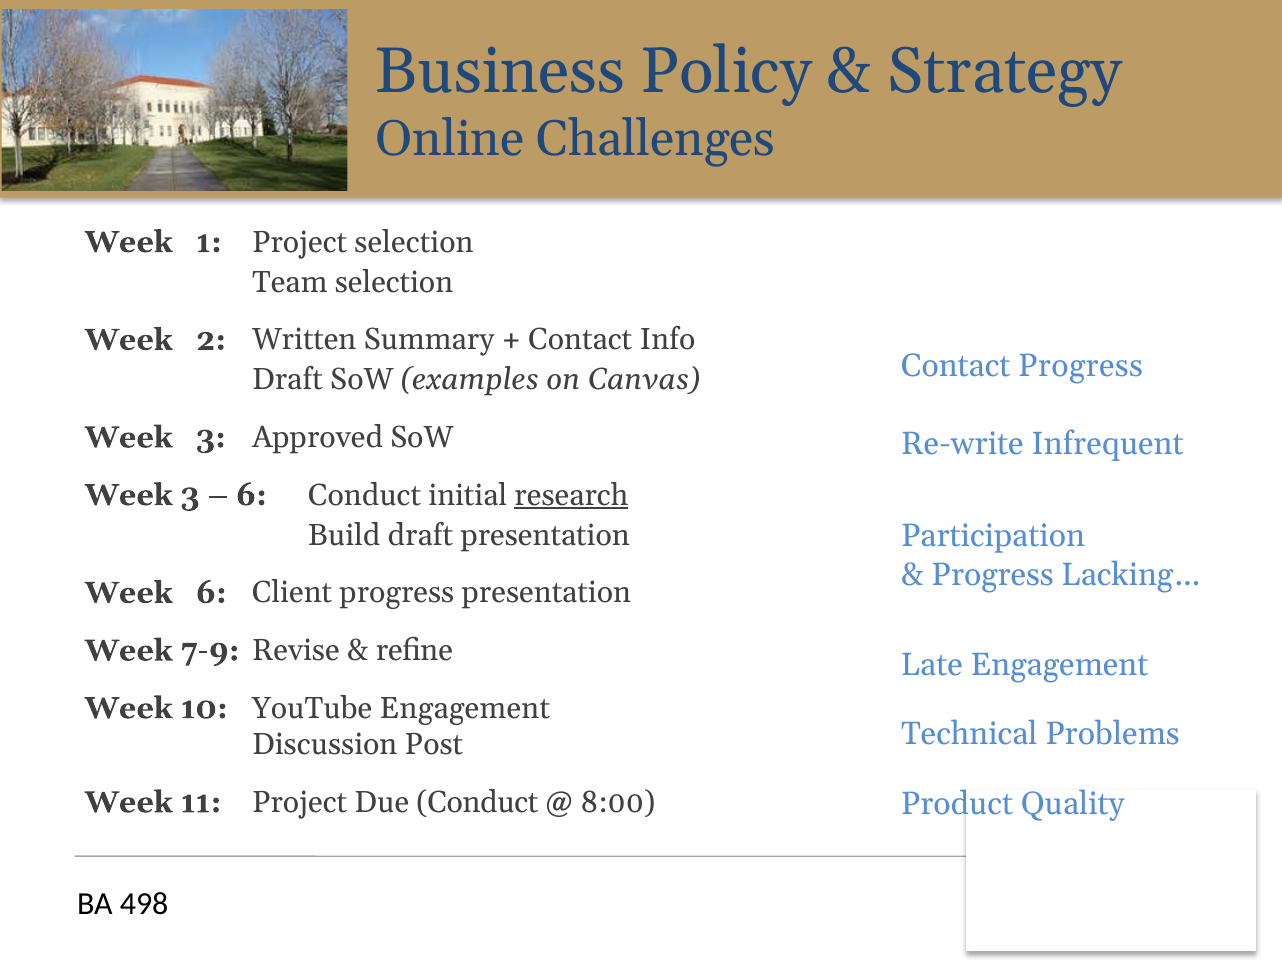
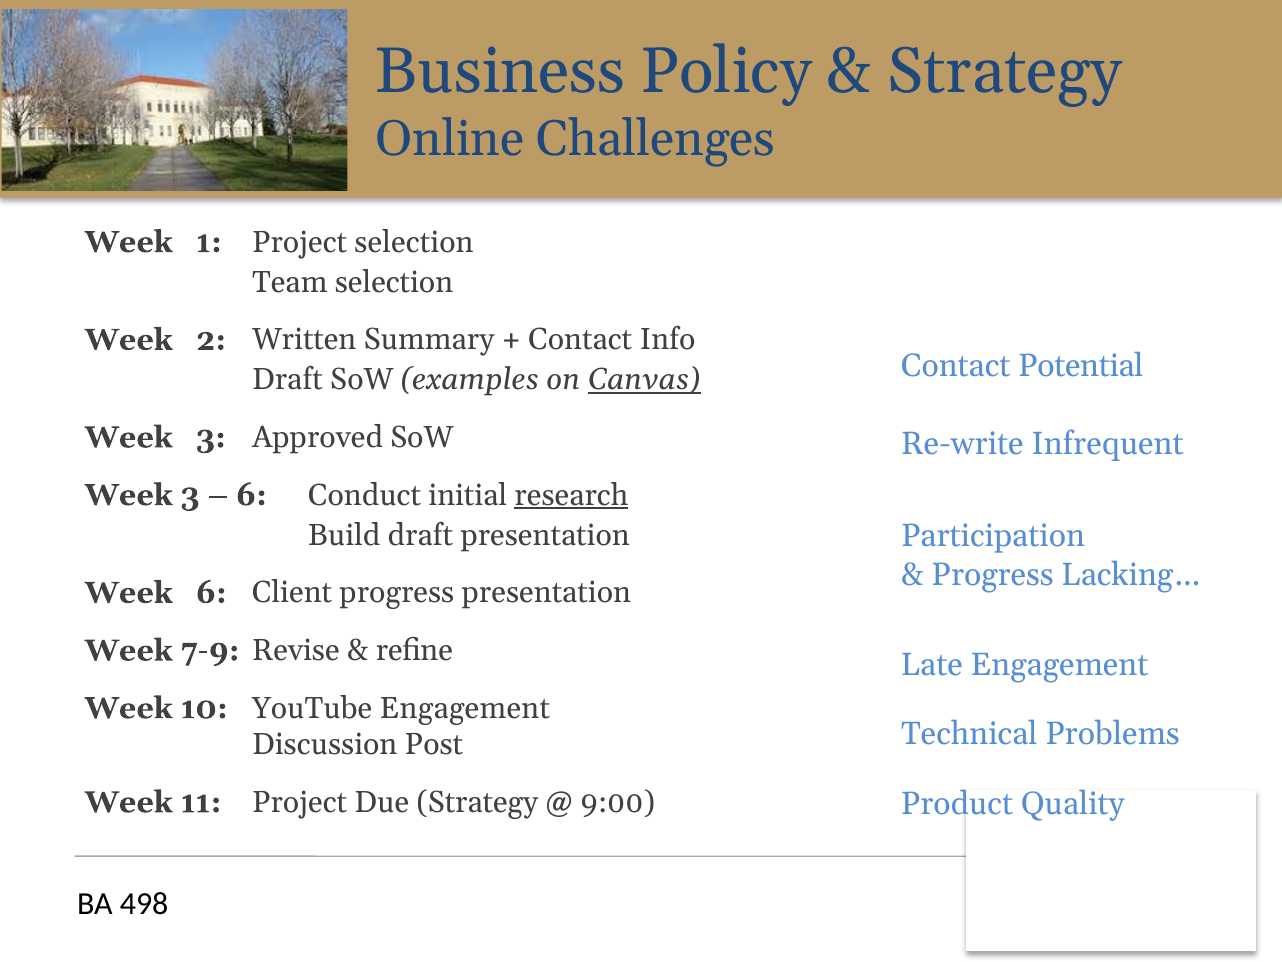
Contact Progress: Progress -> Potential (1081, 366)
Canvas underline: none -> present (644, 380)
Due Conduct: Conduct -> Strategy (477, 802)
8:00: 8:00 -> 9:00 (618, 802)
